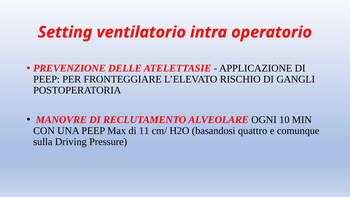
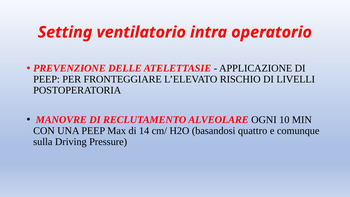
GANGLI: GANGLI -> LIVELLI (296, 79)
11: 11 -> 14 (144, 131)
